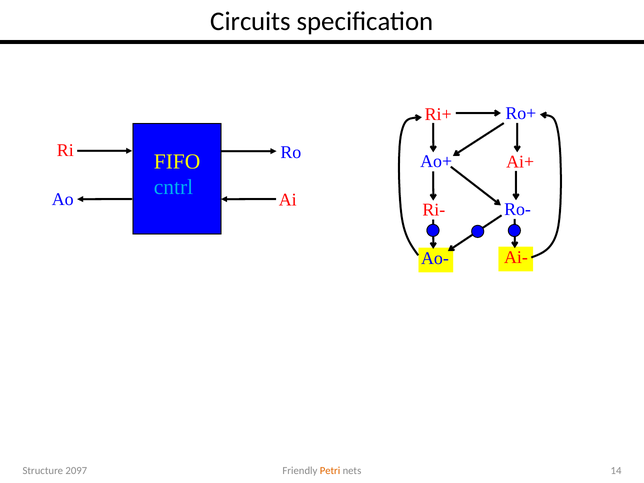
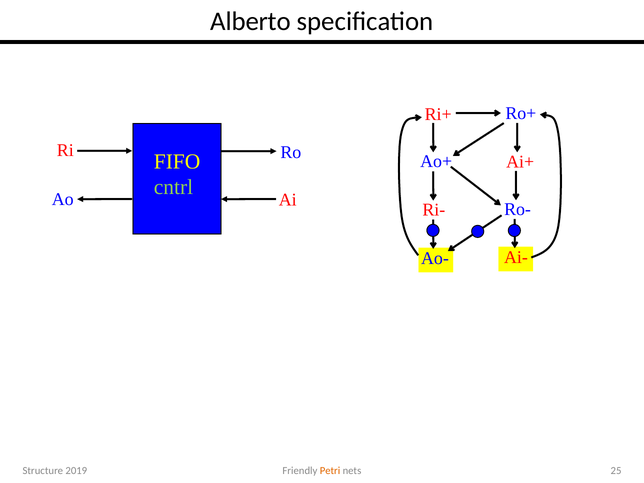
Circuits: Circuits -> Alberto (251, 21)
cntrl colour: light blue -> light green (173, 187)
2097: 2097 -> 2019 (76, 471)
14: 14 -> 25 (616, 471)
